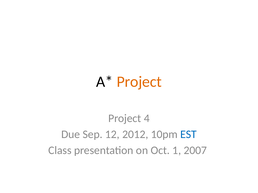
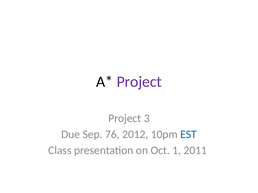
Project colour: orange -> purple (139, 82)
4: 4 -> 3 (147, 119)
12: 12 -> 76 (112, 135)
2007: 2007 -> 2011 (195, 151)
